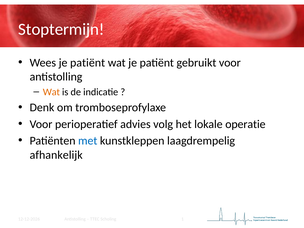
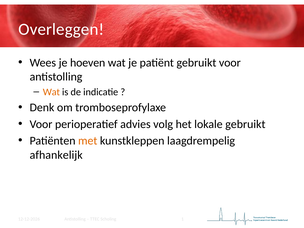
Stoptermijn: Stoptermijn -> Overleggen (61, 29)
Wees je patiënt: patiënt -> hoeven (88, 63)
lokale operatie: operatie -> gebruikt (245, 124)
met colour: blue -> orange (88, 141)
